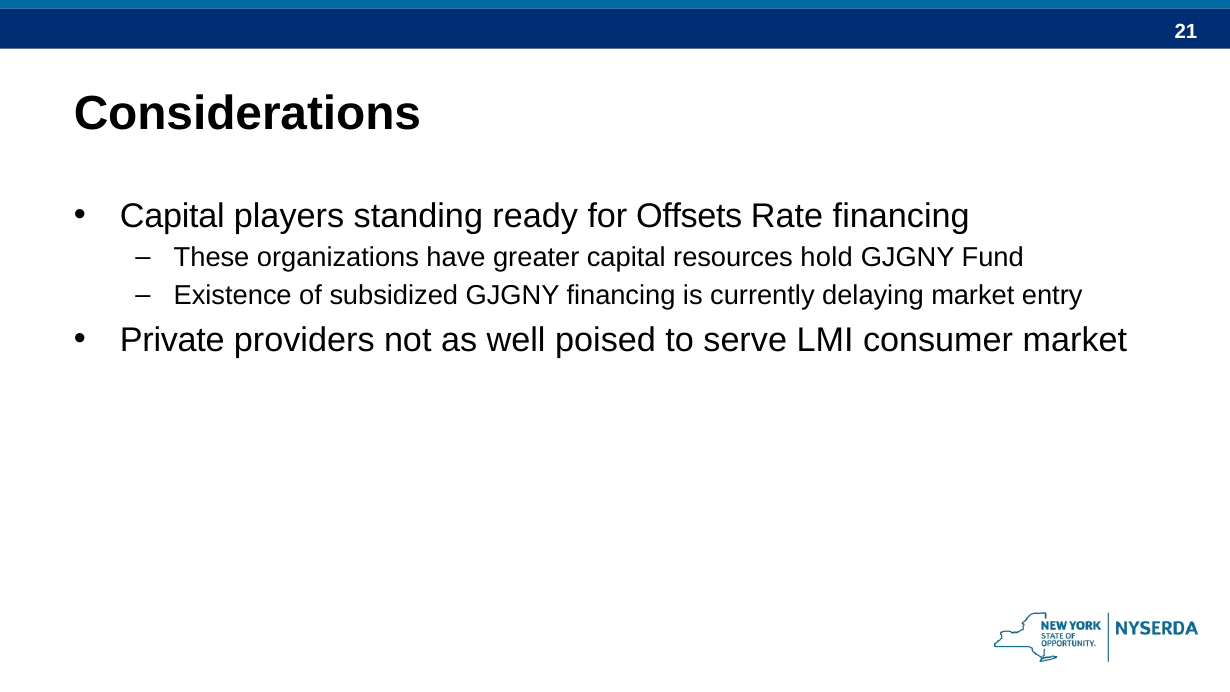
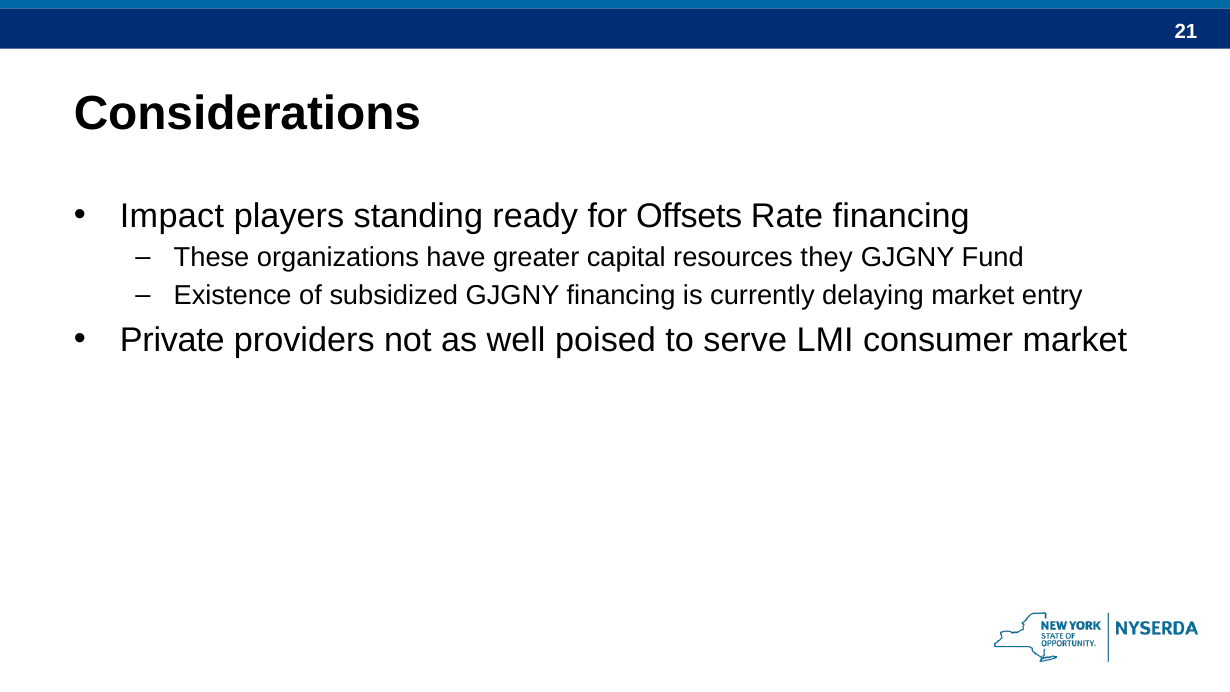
Capital: Capital -> Impact (172, 216)
hold: hold -> they (827, 258)
